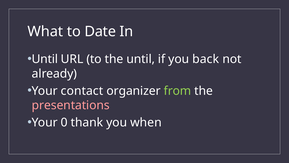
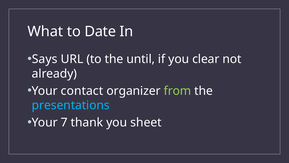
Until: Until -> Says (45, 59)
back: back -> clear (206, 59)
presentations colour: pink -> light blue (71, 105)
0: 0 -> 7 (64, 122)
when: when -> sheet (146, 122)
